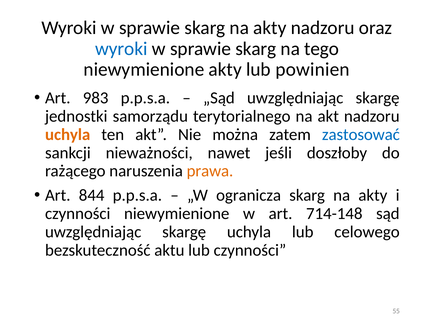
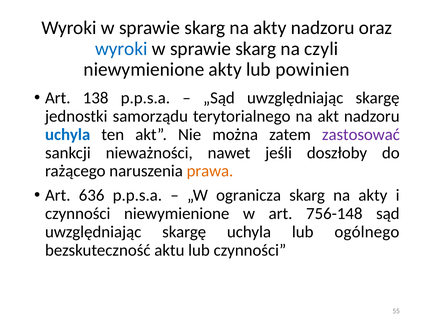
tego: tego -> czyli (321, 49)
983: 983 -> 138 (96, 98)
uchyla colour: orange -> blue (68, 134)
zastosować colour: blue -> purple (361, 134)
844: 844 -> 636 (92, 195)
714-148: 714-148 -> 756-148 (334, 213)
celowego: celowego -> ogólnego (367, 231)
